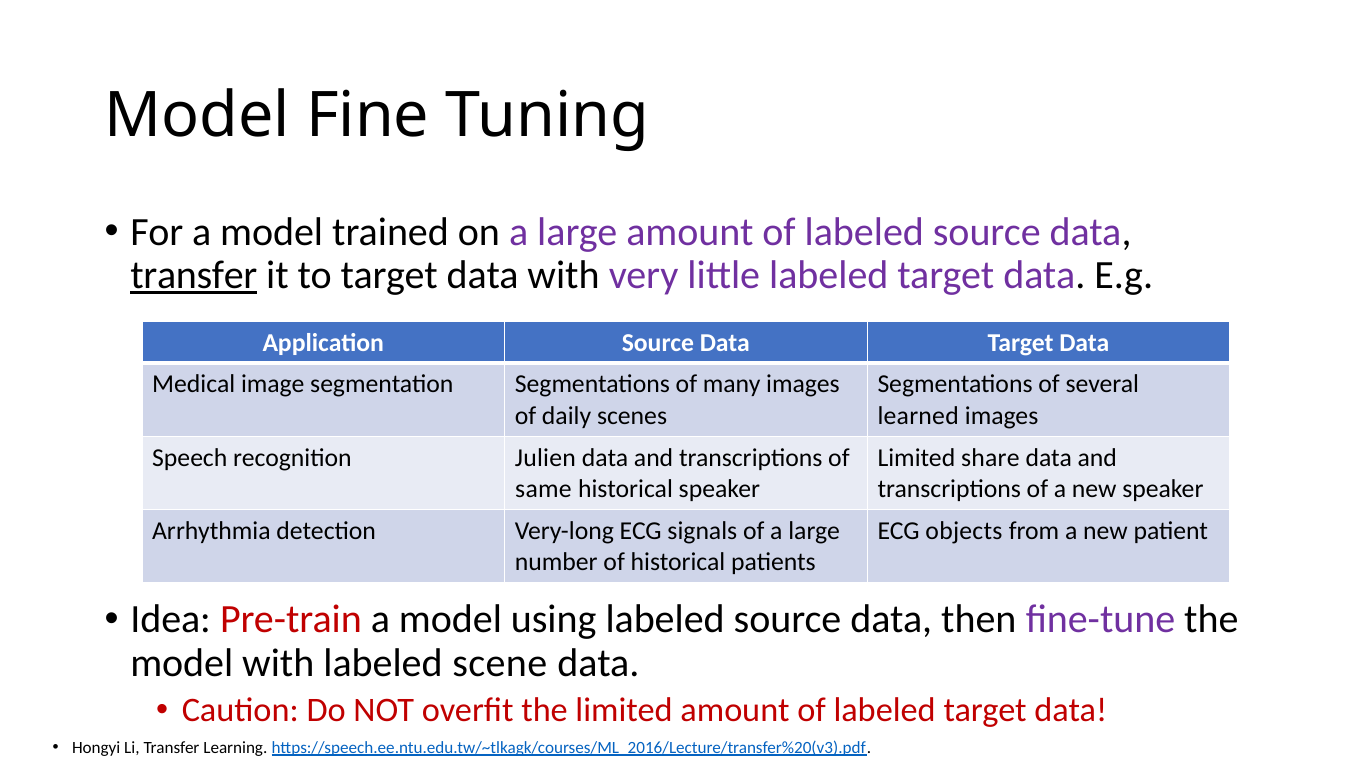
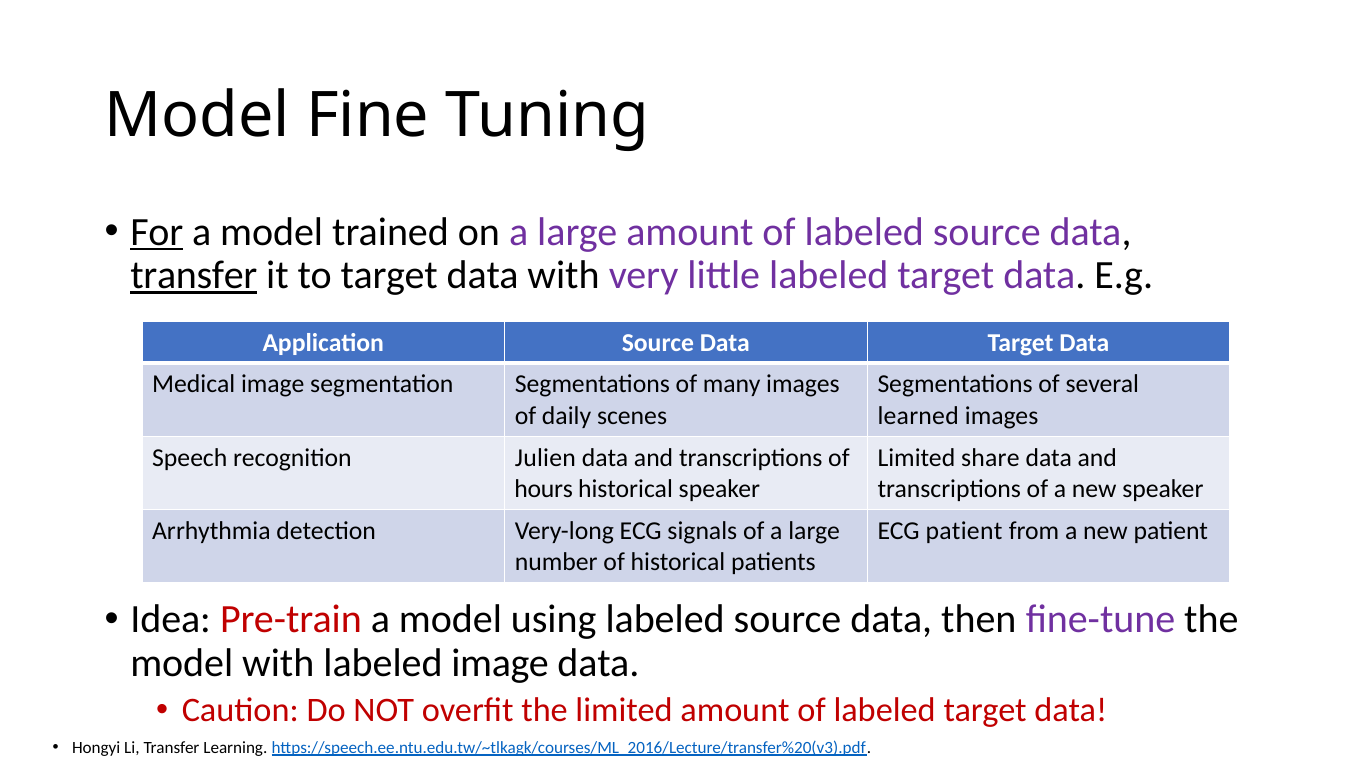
For underline: none -> present (157, 232)
same: same -> hours (544, 489)
ECG objects: objects -> patient (964, 531)
labeled scene: scene -> image (500, 663)
